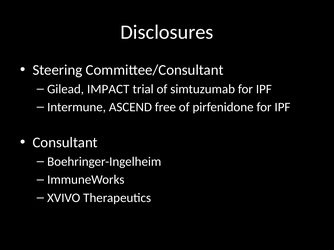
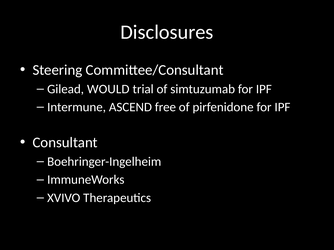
IMPACT: IMPACT -> WOULD (108, 89)
